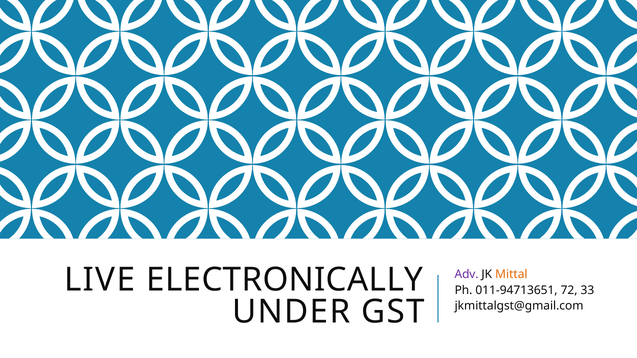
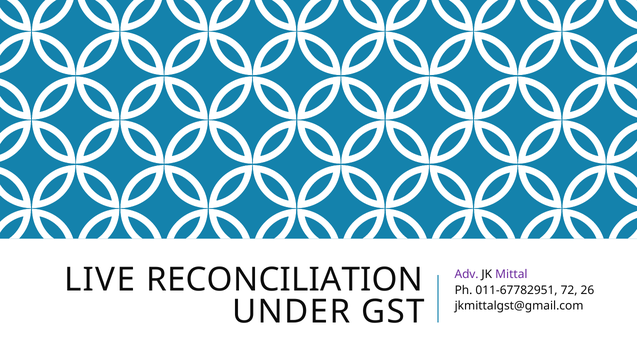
ELECTRONICALLY: ELECTRONICALLY -> RECONCILIATION (285, 280)
Mittal colour: orange -> purple (511, 275)
011-94713651: 011-94713651 -> 011-67782951 (517, 290)
33: 33 -> 26 (587, 290)
